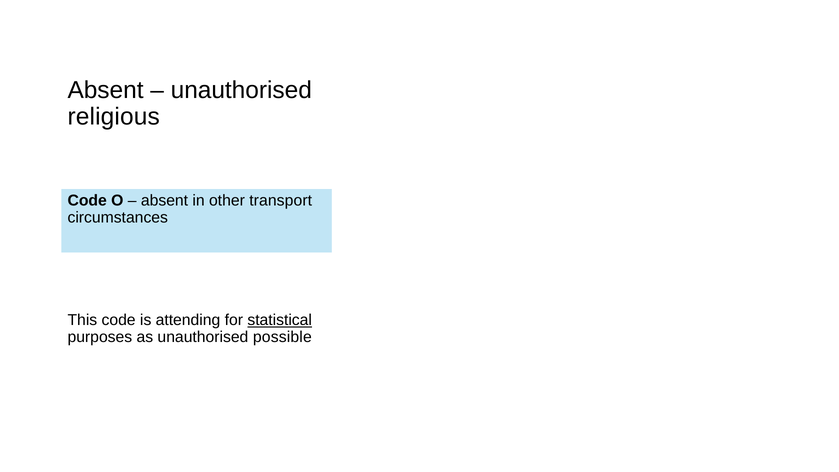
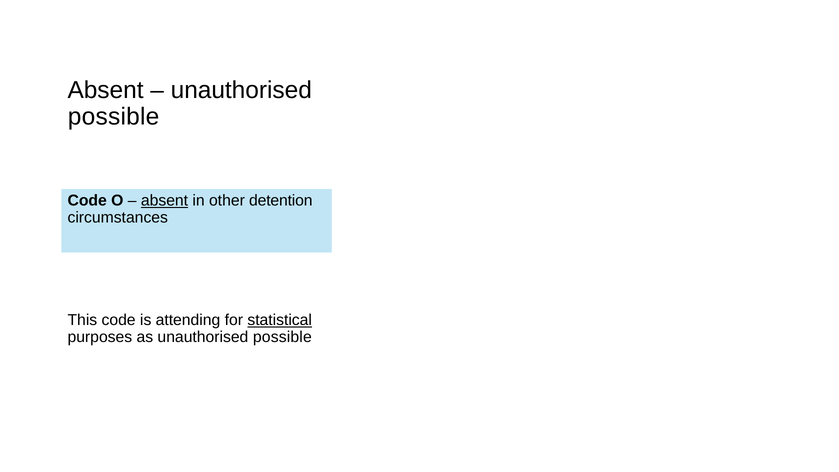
religious: religious -> possible (114, 116)
absent underline: none -> present (165, 201)
transport: transport -> detention (281, 201)
